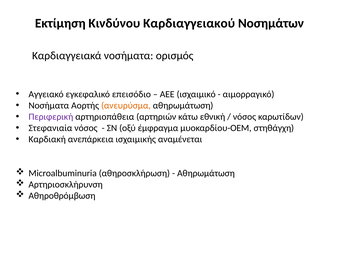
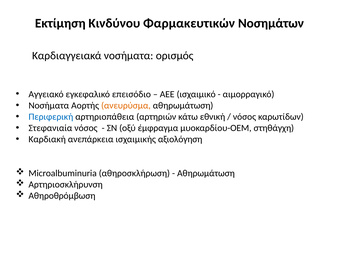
Καρδιαγγειακού: Καρδιαγγειακού -> Φαρμακευτικών (189, 23)
Περιφερική colour: purple -> blue (51, 117)
αναμένεται: αναμένεται -> αξιολόγηση (180, 139)
